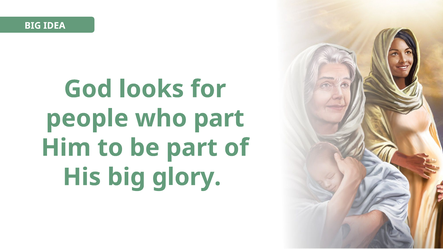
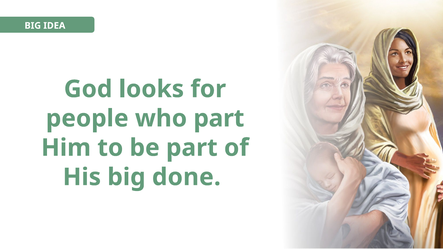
glory: glory -> done (186, 177)
